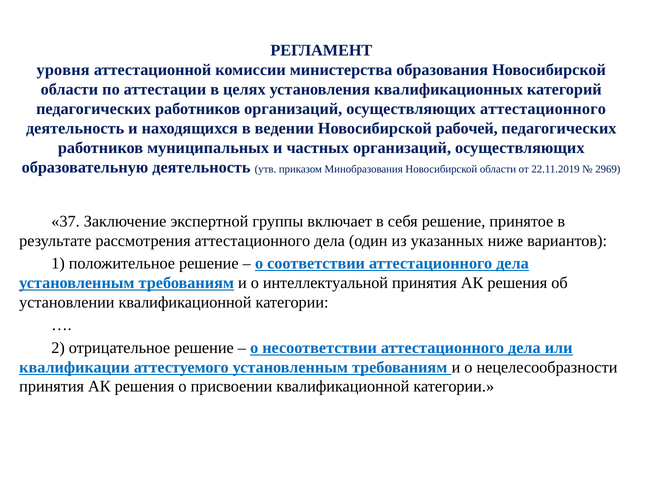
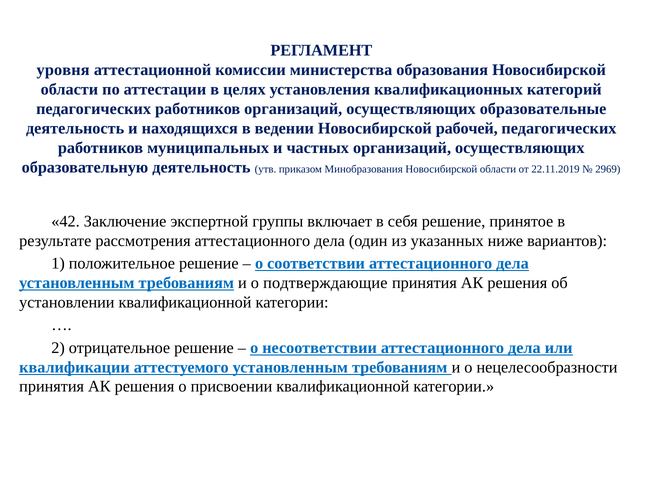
осуществляющих аттестационного: аттестационного -> образовательные (543, 109)
37: 37 -> 42 (66, 222)
интеллектуальной: интеллектуальной -> подтверждающие (325, 283)
